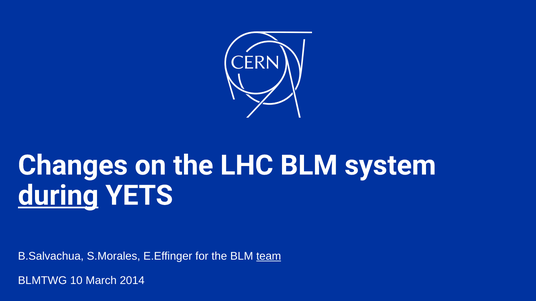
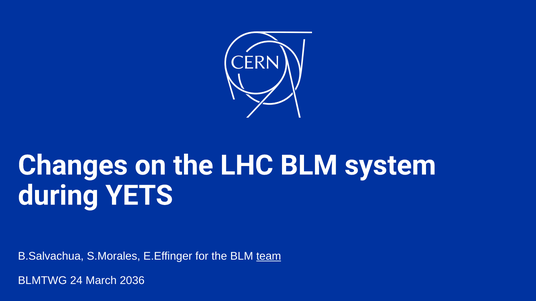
during underline: present -> none (58, 196)
10: 10 -> 24 (76, 281)
2014: 2014 -> 2036 (132, 281)
